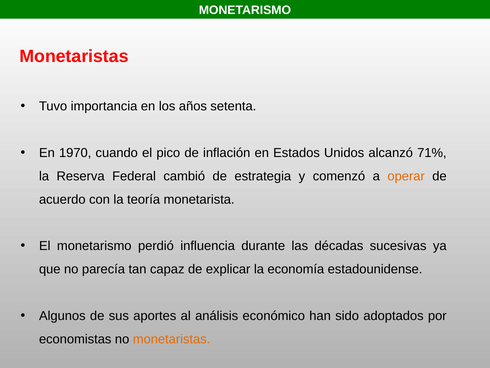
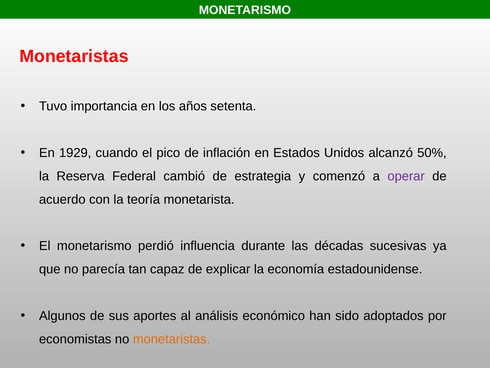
1970: 1970 -> 1929 (75, 153)
71%: 71% -> 50% (432, 153)
operar colour: orange -> purple (406, 176)
